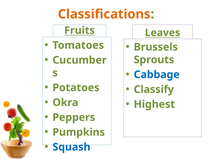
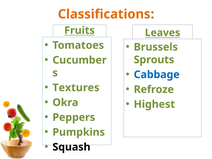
Potatoes: Potatoes -> Textures (76, 88)
Classify: Classify -> Refroze (154, 89)
Squash colour: blue -> black (71, 147)
